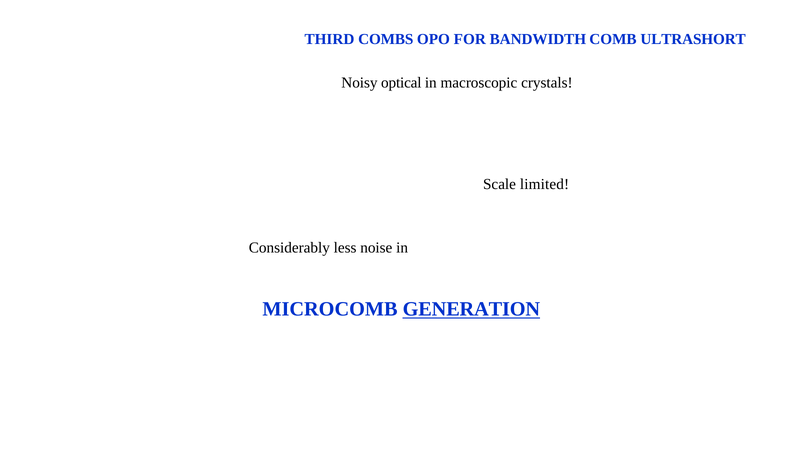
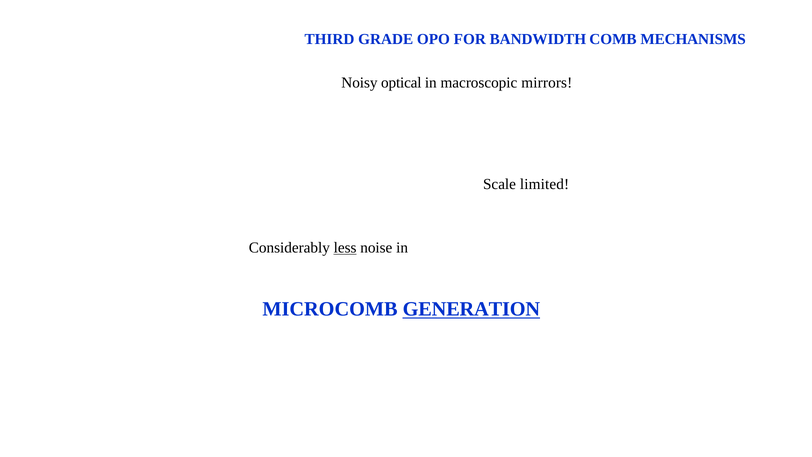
COMBS: COMBS -> GRADE (386, 39)
ULTRASHORT: ULTRASHORT -> MECHANISMS (693, 39)
crystals: crystals -> mirrors (547, 83)
less underline: none -> present (345, 248)
